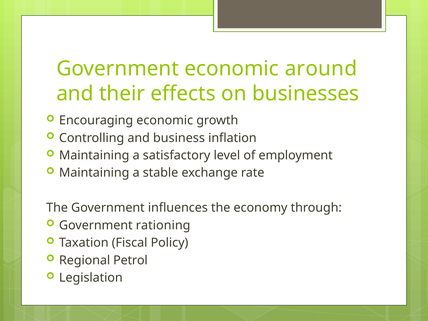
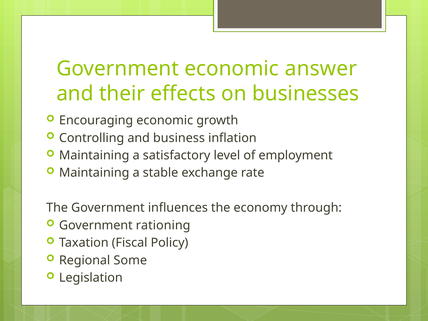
around: around -> answer (321, 69)
Petrol: Petrol -> Some (130, 260)
